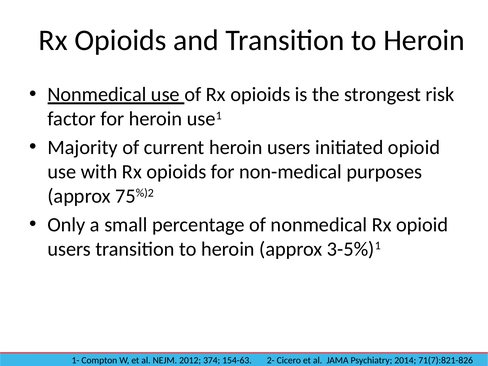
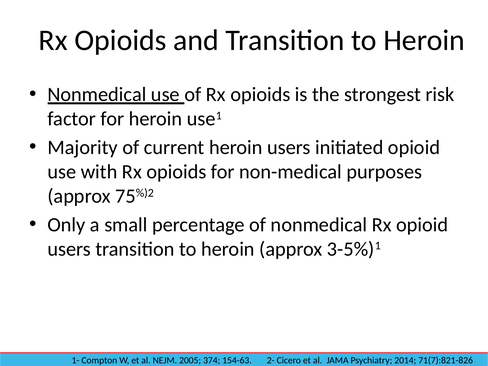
2012: 2012 -> 2005 (190, 360)
